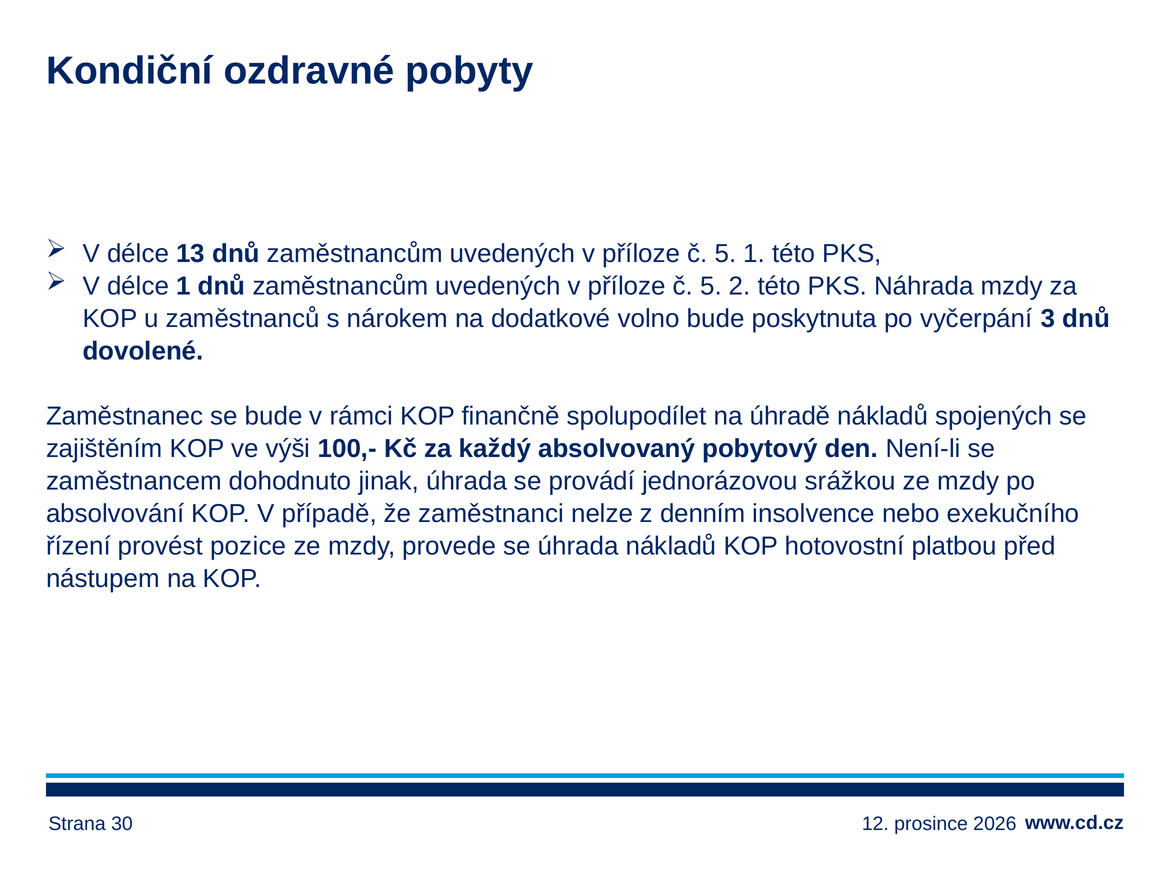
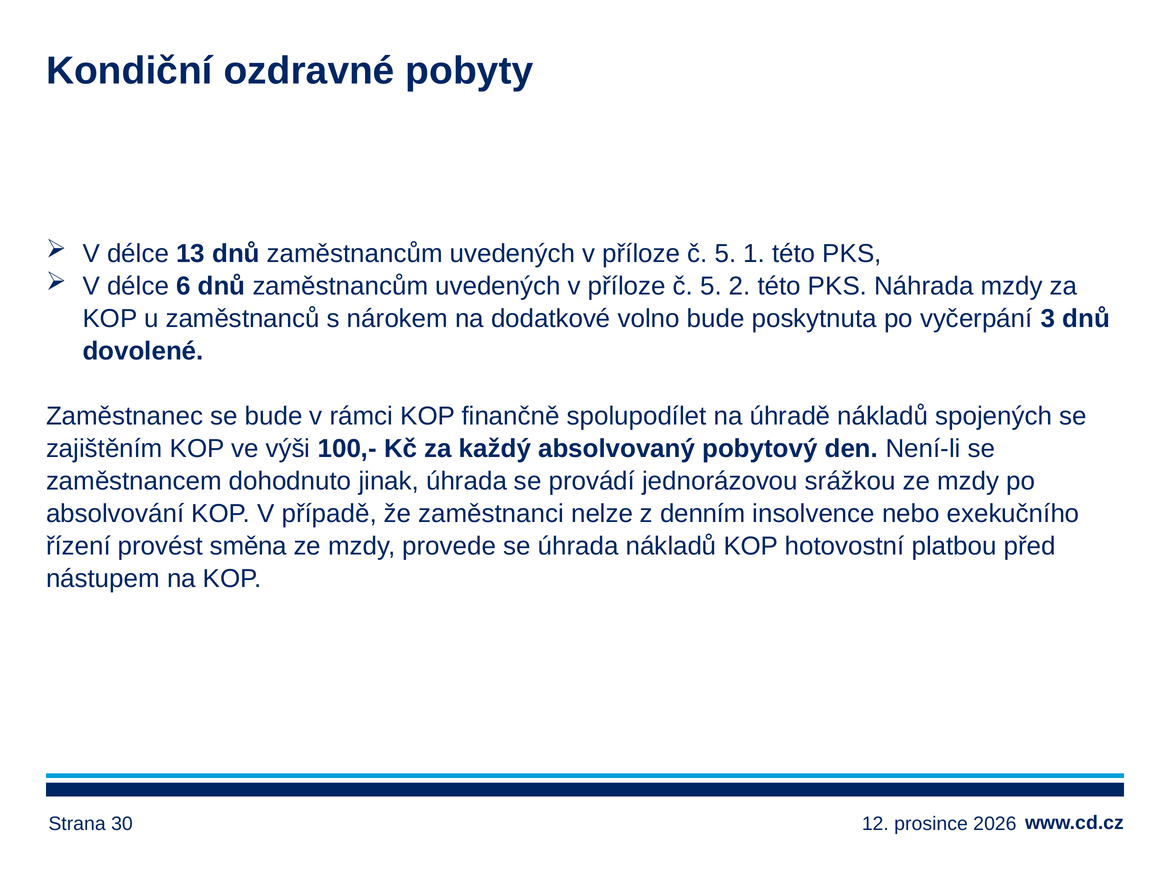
délce 1: 1 -> 6 (184, 286)
pozice: pozice -> směna (248, 546)
